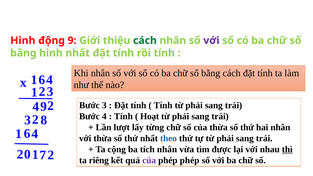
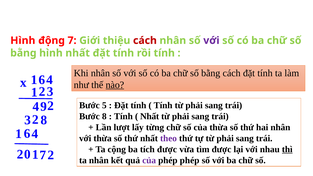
động 9: 9 -> 7 (72, 41)
cách colour: green -> red (145, 41)
nào underline: none -> present (115, 85)
Bước 3: 3 -> 5 (104, 106)
Bước 4: 4 -> 8 (104, 116)
Hoạt: Hoạt -> Nhất (150, 116)
theo colour: blue -> purple (169, 138)
tích nhân: nhân -> được (167, 149)
ta riêng: riêng -> nhân (99, 160)
